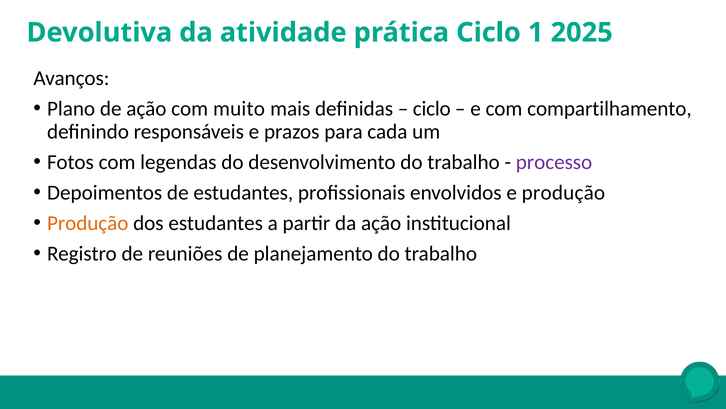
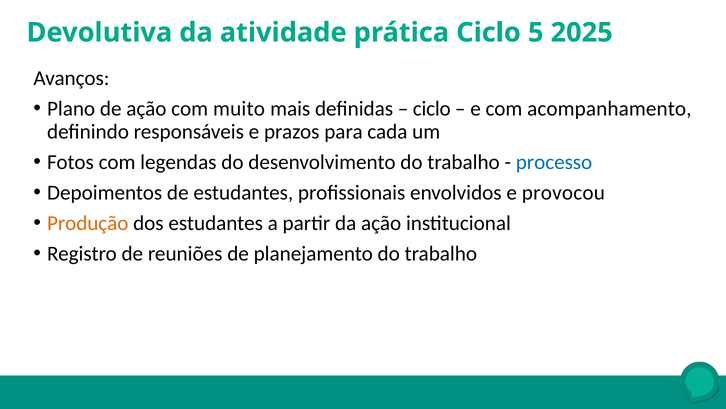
1: 1 -> 5 (536, 33)
compartilhamento: compartilhamento -> acompanhamento (609, 109)
processo colour: purple -> blue (554, 162)
e produção: produção -> provocou (563, 192)
